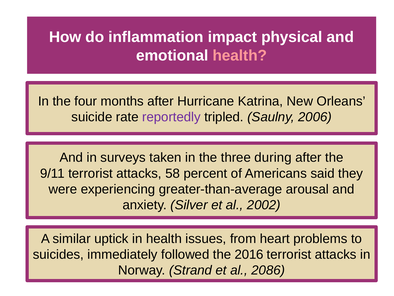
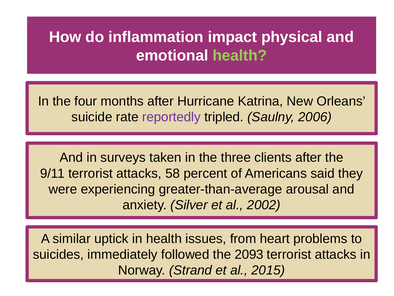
health colour: pink -> light green (240, 55)
during: during -> clients (273, 157)
2016: 2016 -> 2093 (249, 254)
2086: 2086 -> 2015 (268, 270)
